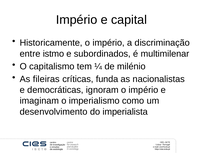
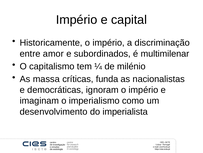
istmo: istmo -> amor (53, 53)
fileiras: fileiras -> massa (46, 79)
